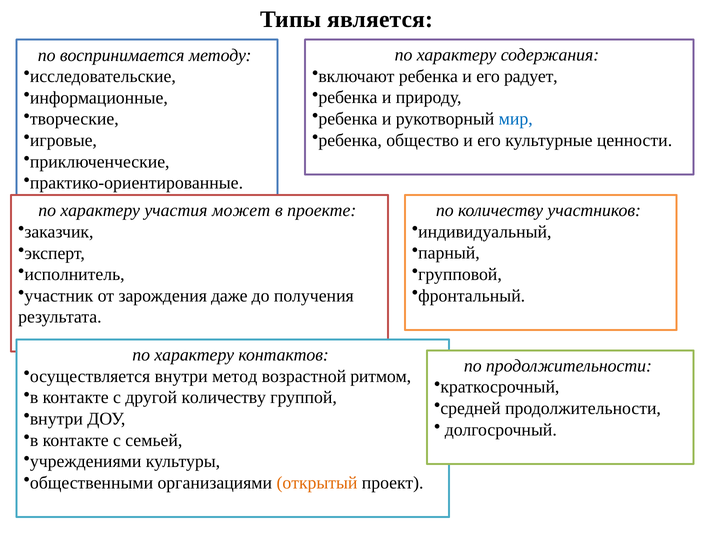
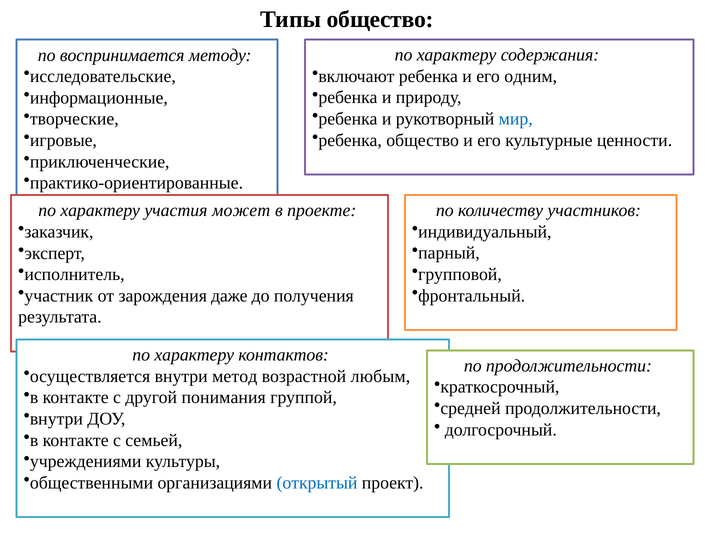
Типы является: является -> общество (380, 20)
радует: радует -> одним (531, 76)
ритмом: ритмом -> любым (381, 376)
другой количеству: количеству -> понимания (224, 397)
открытый colour: orange -> blue (317, 482)
